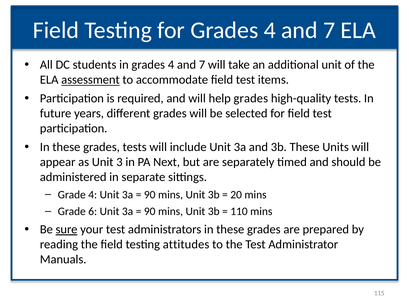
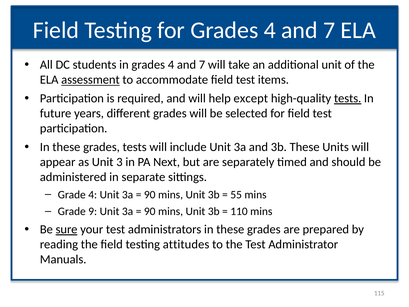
help grades: grades -> except (251, 98)
tests underline: none -> present (348, 98)
20: 20 -> 55 (236, 194)
6: 6 -> 9 (93, 211)
